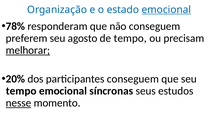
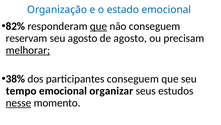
emocional underline: present -> none (166, 10)
78%: 78% -> 82% (15, 26)
que underline: none -> present (99, 26)
preferem: preferem -> reservam (27, 38)
de tempo: tempo -> agosto (130, 38)
20%: 20% -> 38% (15, 78)
síncronas: síncronas -> organizar (111, 90)
